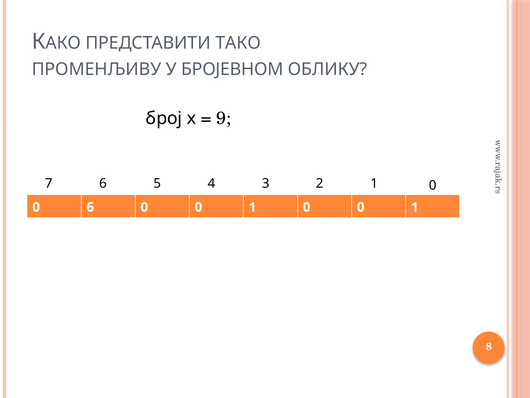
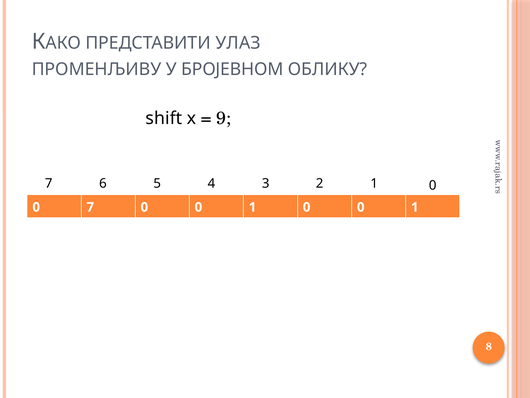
ТАКО: ТАКО -> УЛАЗ (238, 43)
број: број -> shift (164, 118)
0 6: 6 -> 7 (90, 207)
